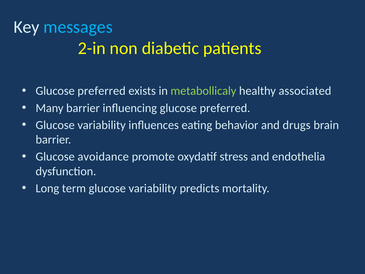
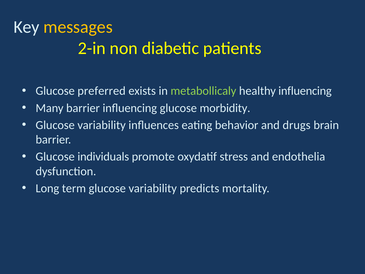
messages colour: light blue -> yellow (78, 27)
healthy associated: associated -> influencing (305, 91)
influencing glucose preferred: preferred -> morbidity (225, 108)
avoidance: avoidance -> individuals (103, 157)
